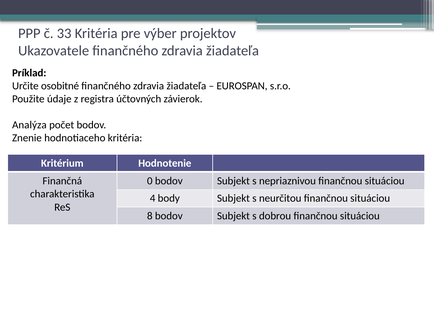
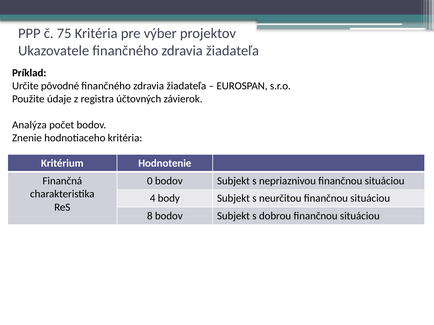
33: 33 -> 75 (64, 33)
osobitné: osobitné -> pôvodné (60, 86)
